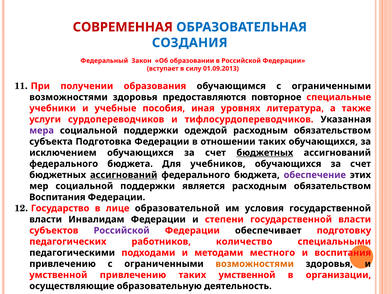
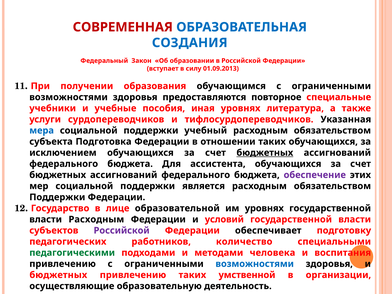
мера colour: purple -> blue (42, 130)
одеждой: одеждой -> учебный (206, 130)
учебников: учебников -> ассистента (218, 164)
ассигнований underline: present -> none (124, 175)
Воспитания: Воспитания -> Поддержки (57, 197)
им условия: условия -> уровнях (264, 208)
власти Инвалидам: Инвалидам -> Расходным (96, 219)
степени: степени -> условий (224, 219)
педагогическими colour: black -> green (72, 253)
местного: местного -> человека (272, 253)
возможностями colour: orange -> blue (255, 264)
умственной: умственной -> бюджетных (58, 275)
